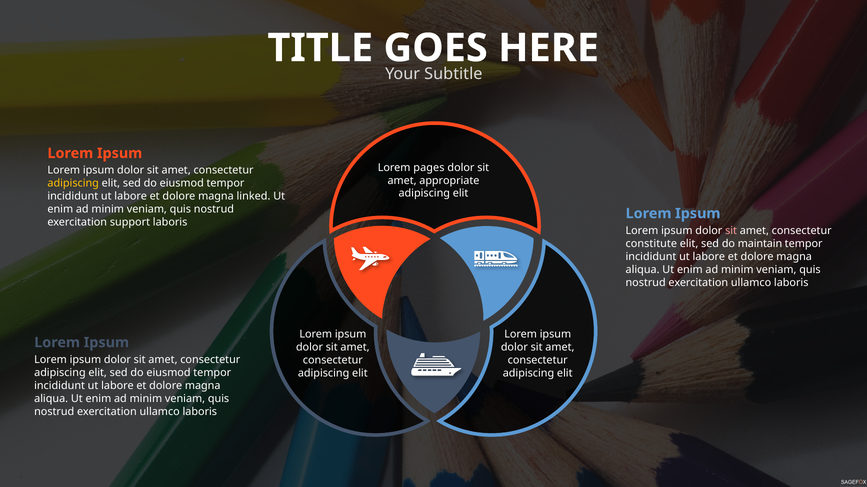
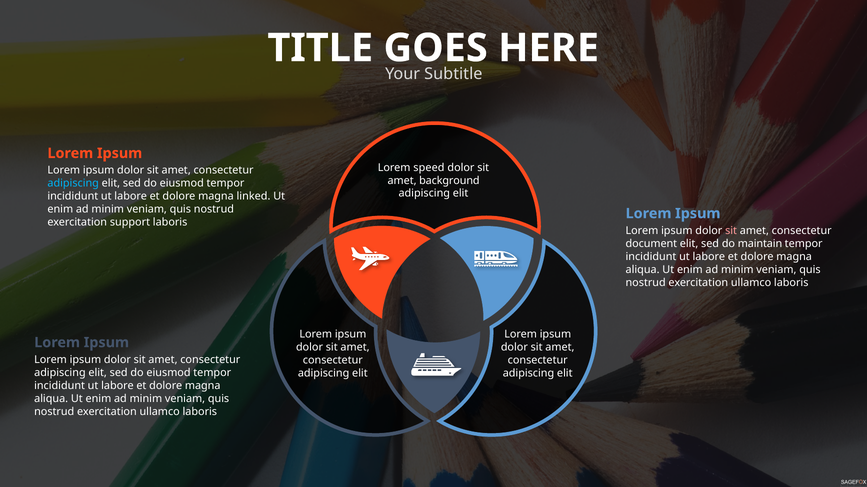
pages: pages -> speed (429, 168)
appropriate: appropriate -> background (449, 181)
adipiscing colour: yellow -> light blue (73, 184)
constitute: constitute -> document (651, 244)
